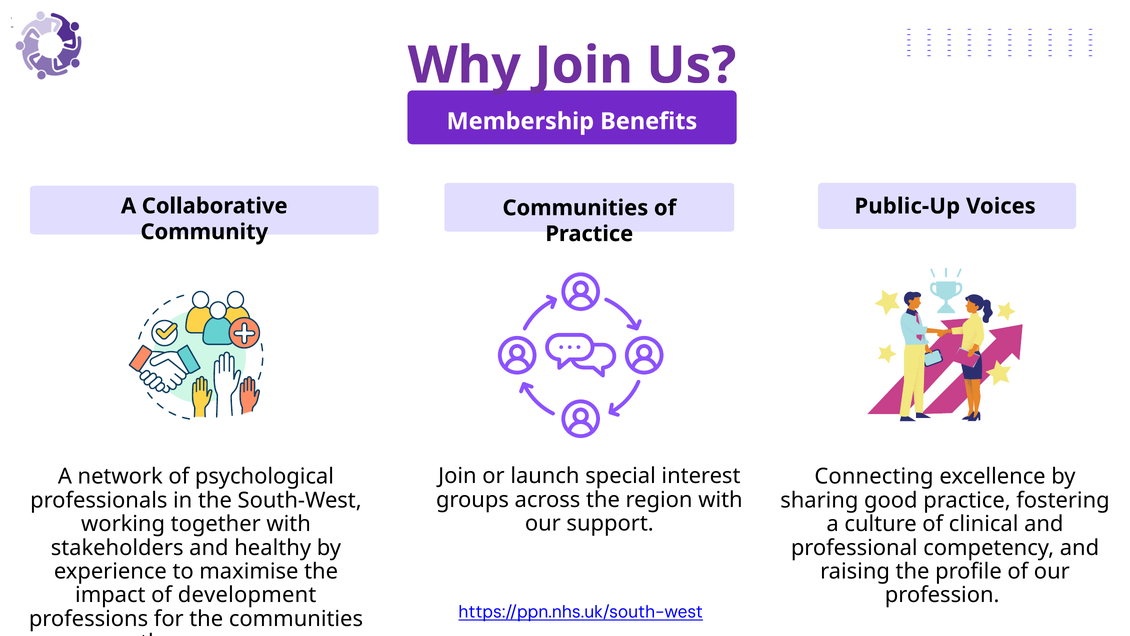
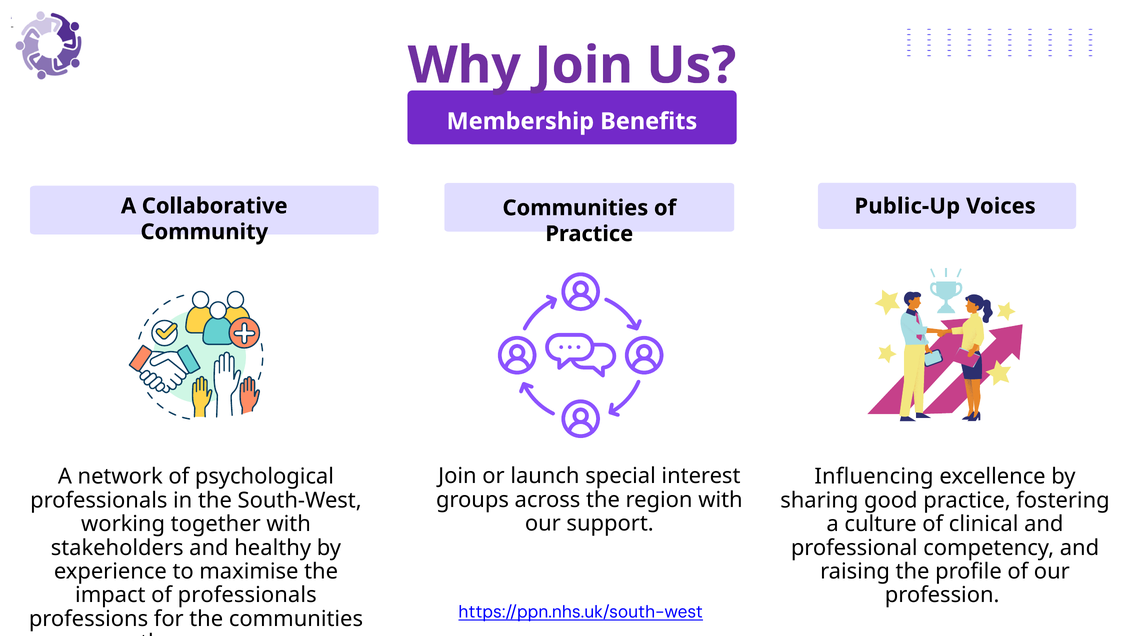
Connecting: Connecting -> Influencing (874, 476)
of development: development -> professionals (247, 595)
